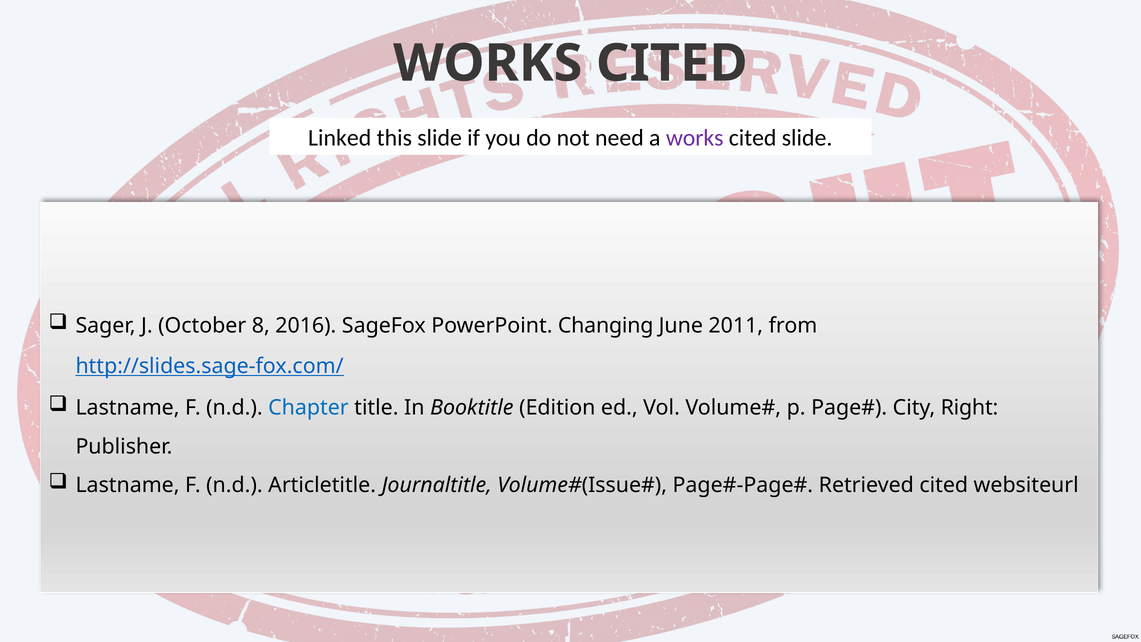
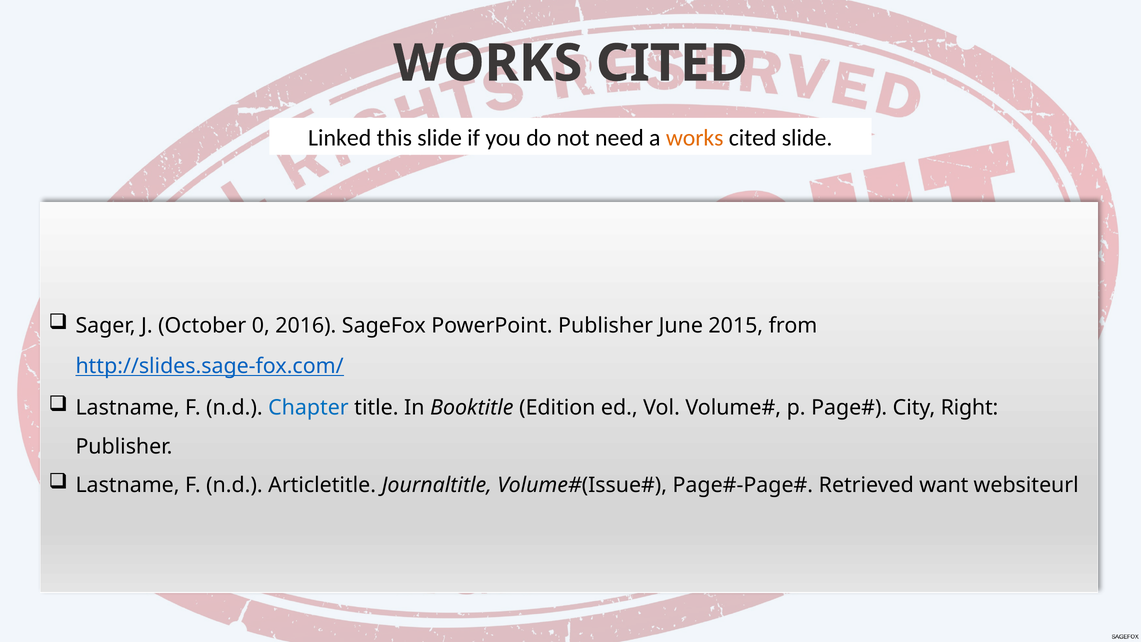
works colour: purple -> orange (695, 138)
8: 8 -> 0 (261, 326)
PowerPoint Changing: Changing -> Publisher (606, 326)
2011: 2011 -> 2015 (736, 326)
Retrieved cited: cited -> want (944, 485)
